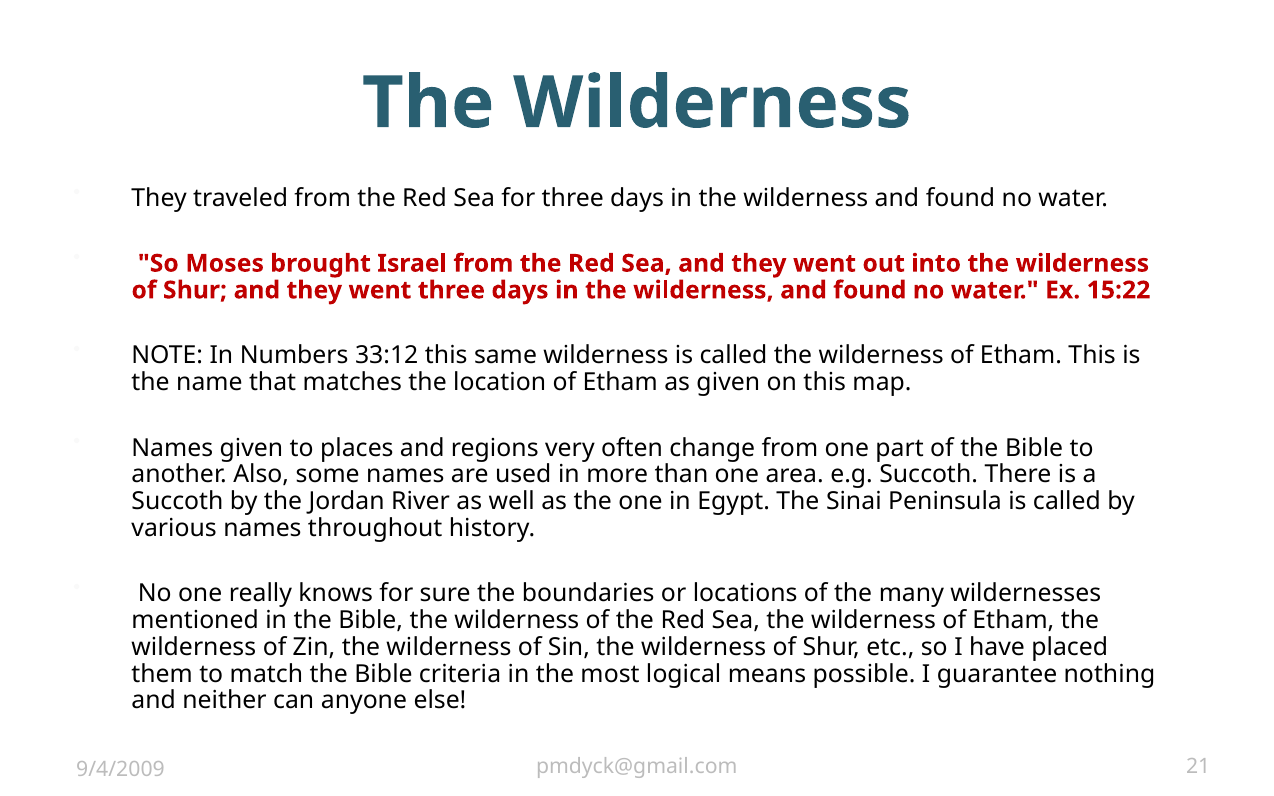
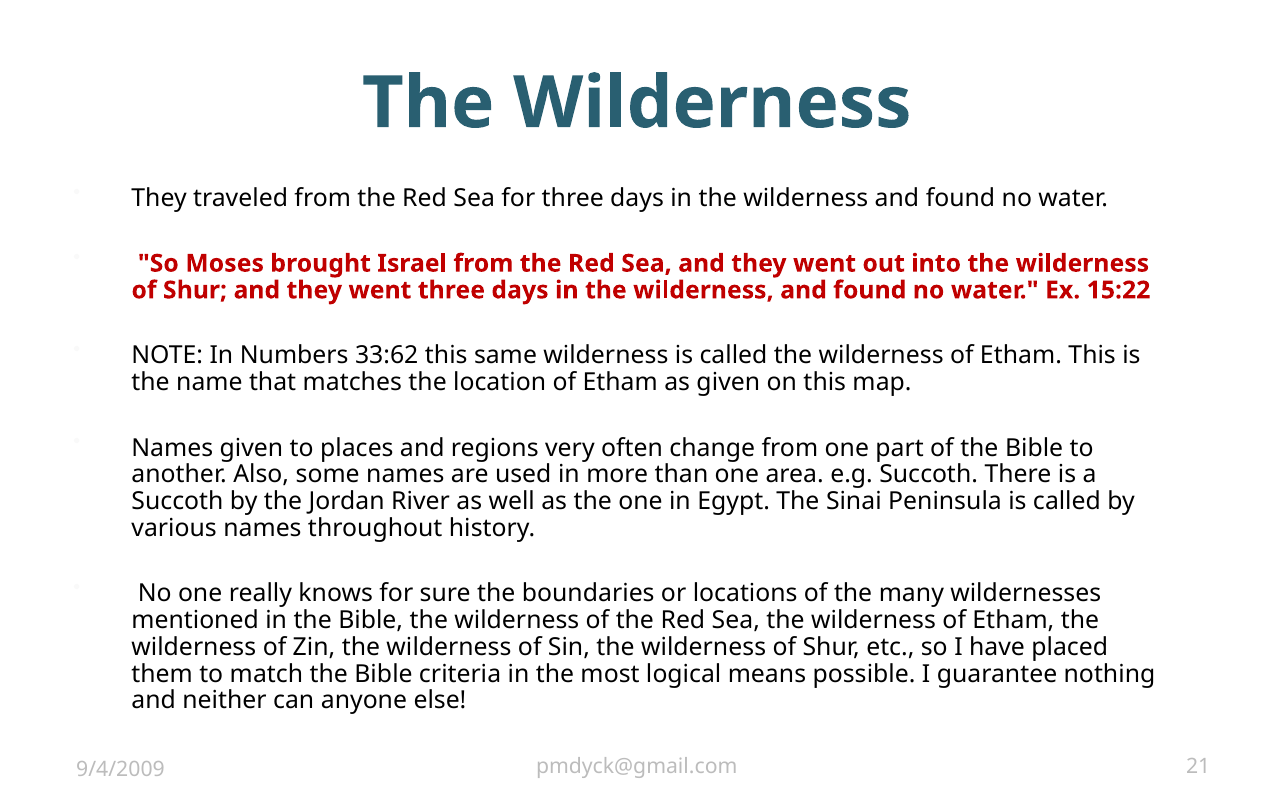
33:12: 33:12 -> 33:62 (387, 356)
